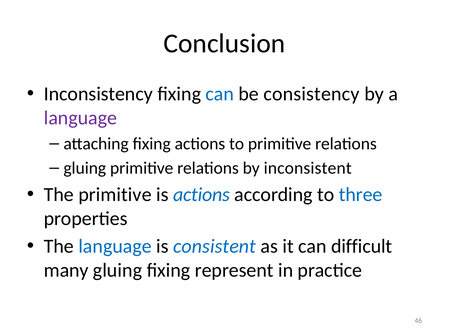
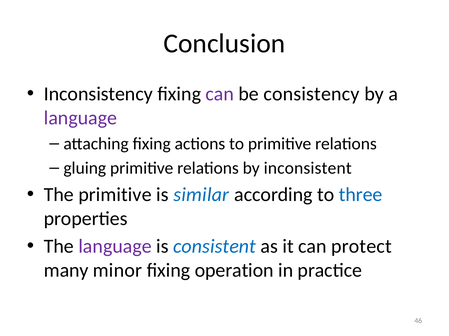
can colour: blue -> purple (220, 94)
is actions: actions -> similar (201, 195)
language colour: blue -> purple (115, 247)
difficult: difficult -> protect (362, 247)
many gluing: gluing -> minor (117, 271)
represent: represent -> operation (234, 271)
